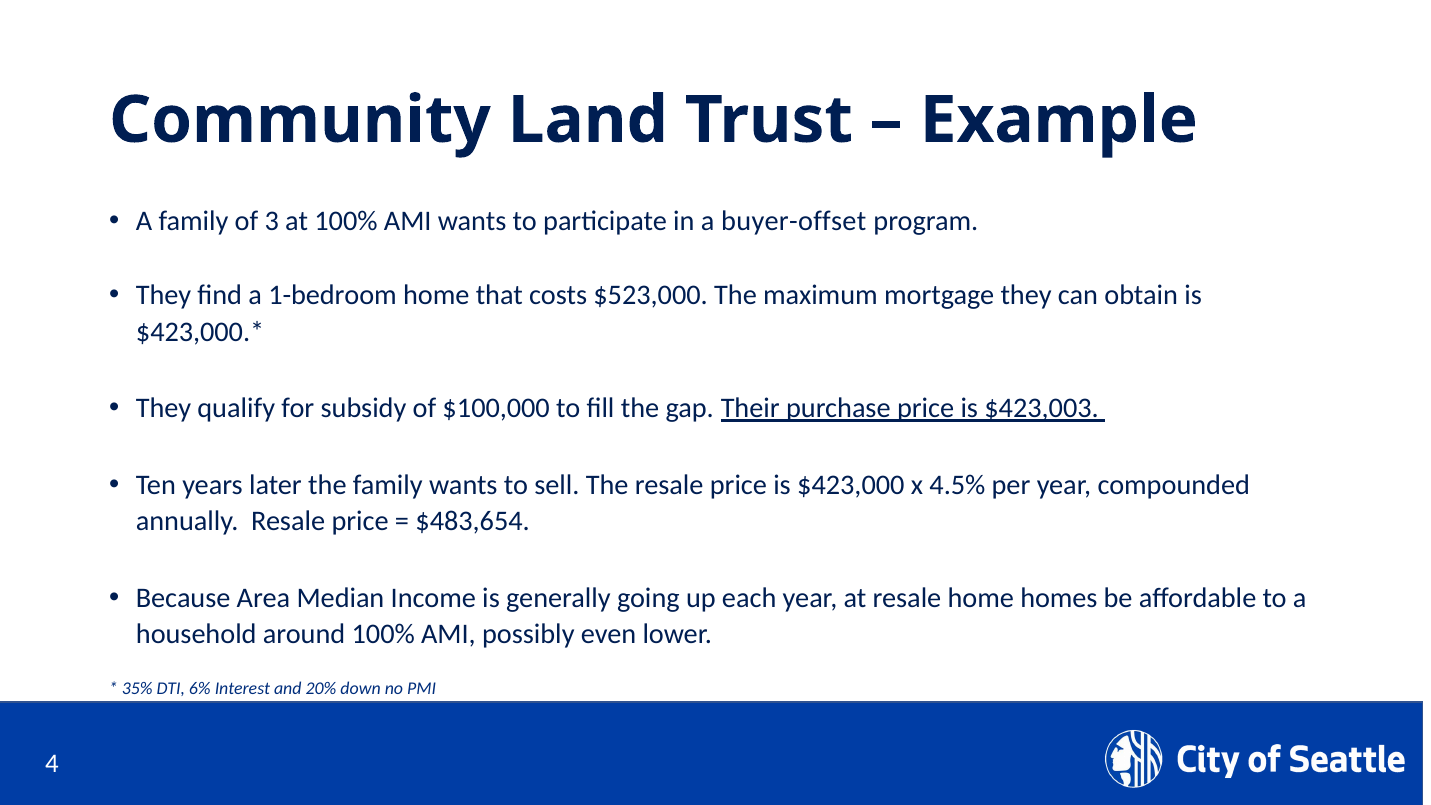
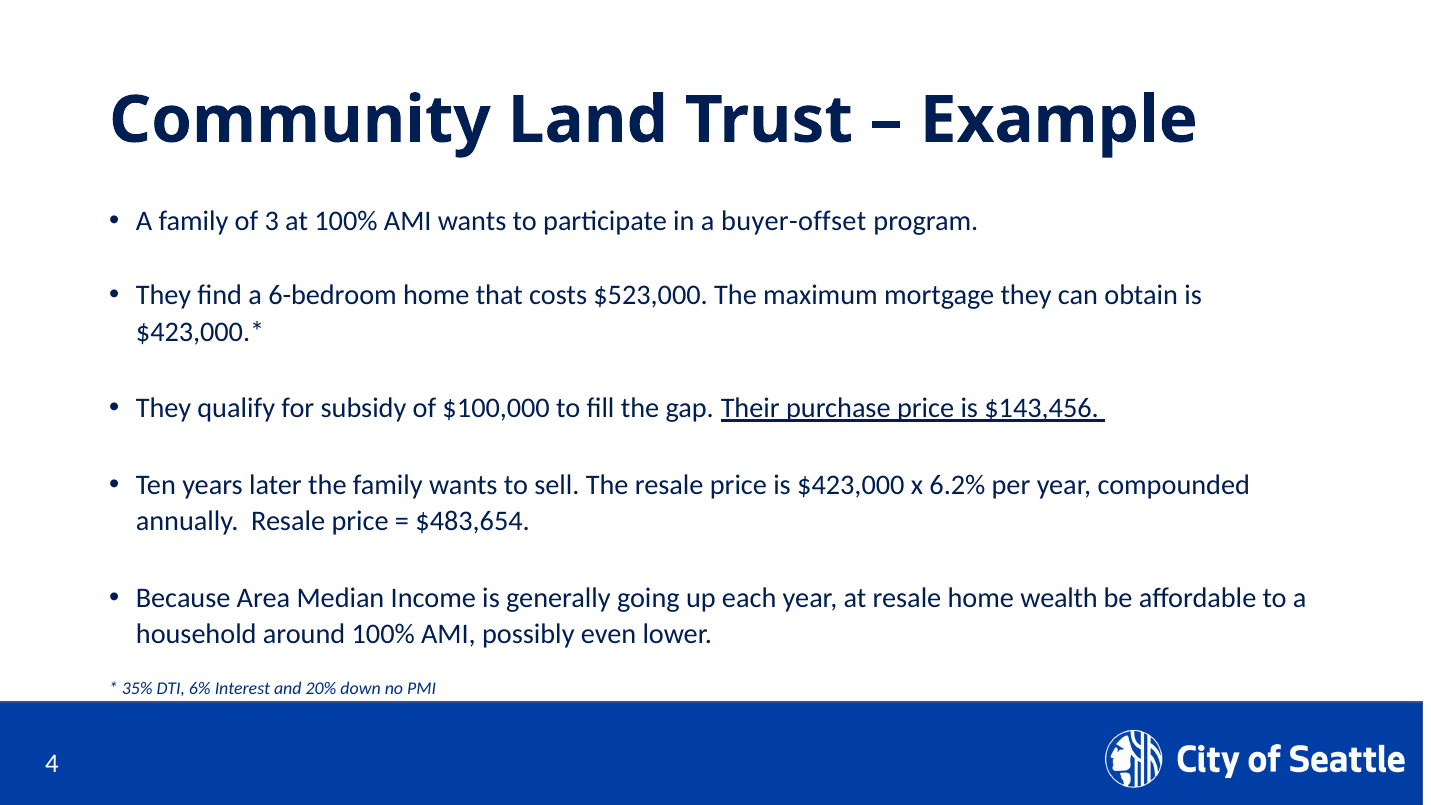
1-bedroom: 1-bedroom -> 6-bedroom (333, 296)
$423,003: $423,003 -> $143,456 (1042, 409)
4.5%: 4.5% -> 6.2% (957, 485)
homes: homes -> wealth (1059, 598)
